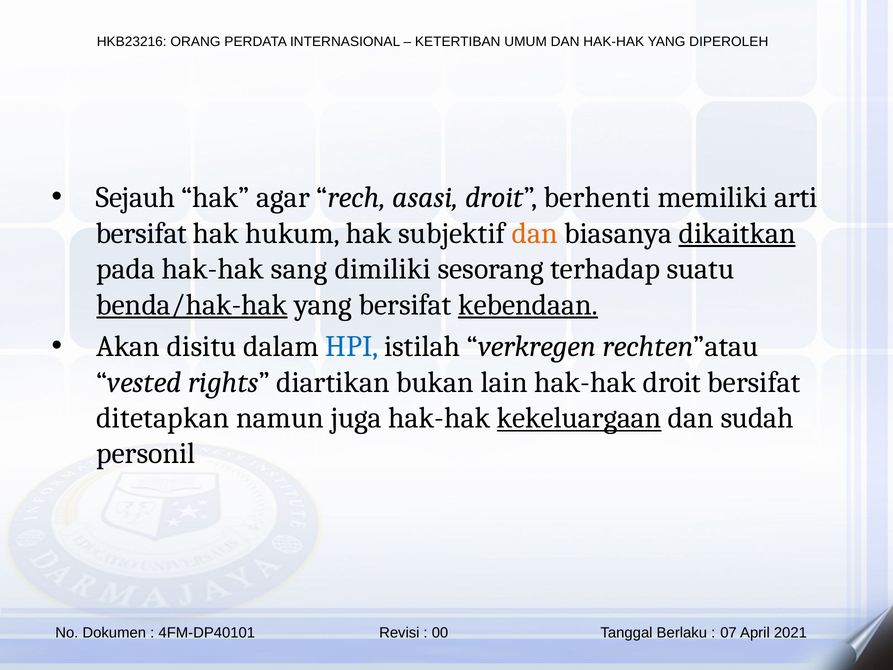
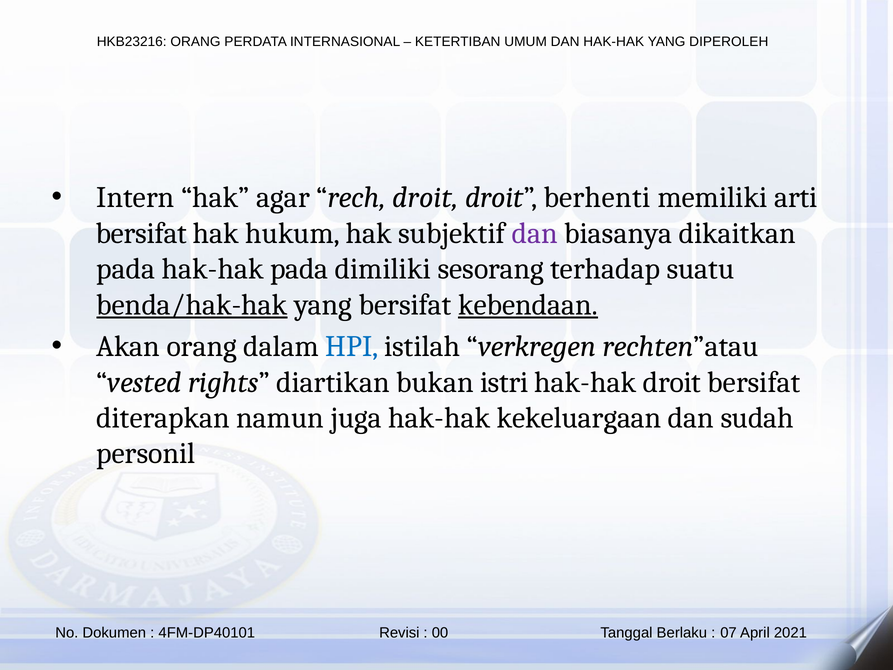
Sejauh: Sejauh -> Intern (135, 197)
rech asasi: asasi -> droit (425, 197)
dan colour: orange -> purple (535, 233)
dikaitkan underline: present -> none (737, 233)
hak-hak sang: sang -> pada (299, 269)
Akan disitu: disitu -> orang (202, 346)
lain: lain -> istri (504, 382)
ditetapkan: ditetapkan -> diterapkan (163, 418)
kekeluargaan underline: present -> none (579, 418)
